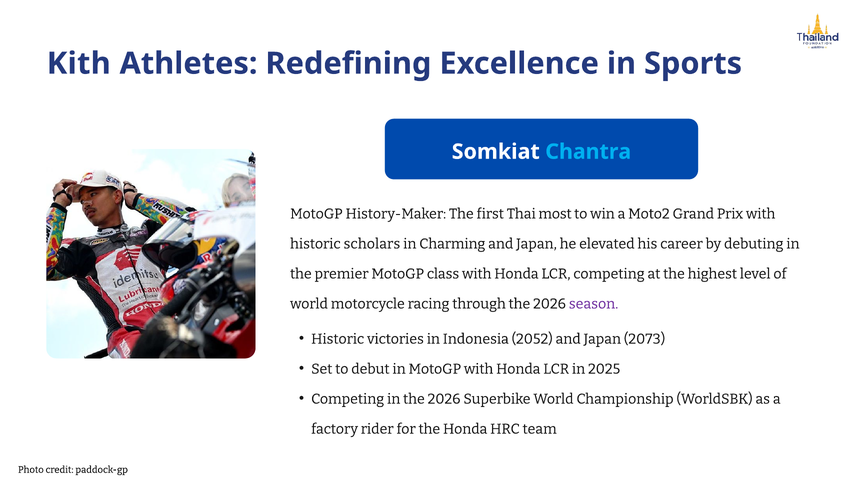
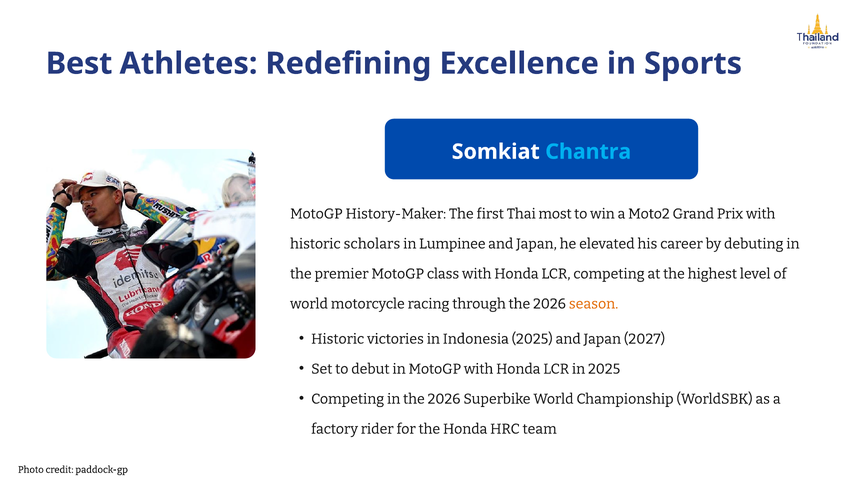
Kith: Kith -> Best (79, 64)
Charming: Charming -> Lumpinee (452, 244)
season colour: purple -> orange (594, 304)
Indonesia 2052: 2052 -> 2025 (532, 339)
2073: 2073 -> 2027 (644, 339)
